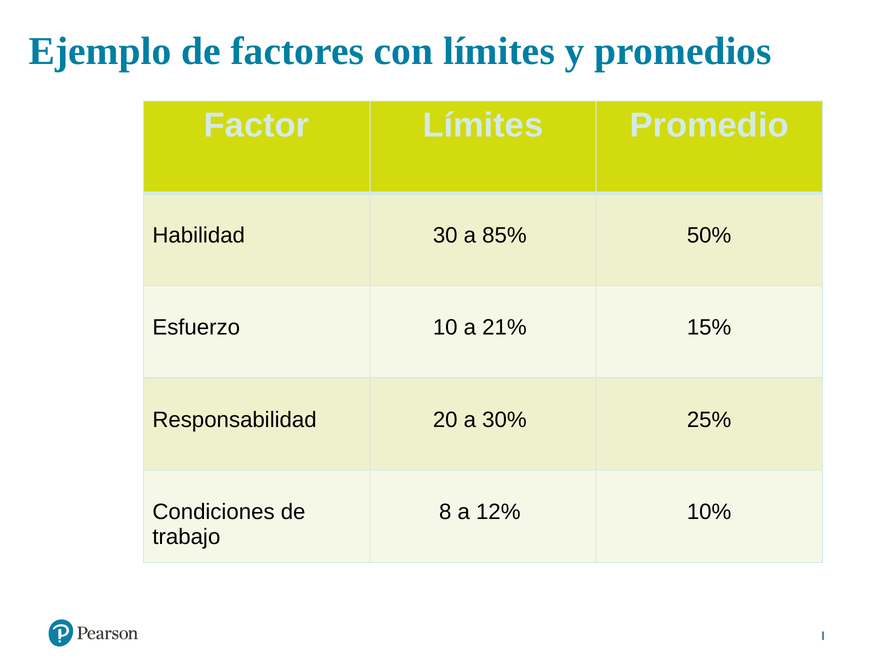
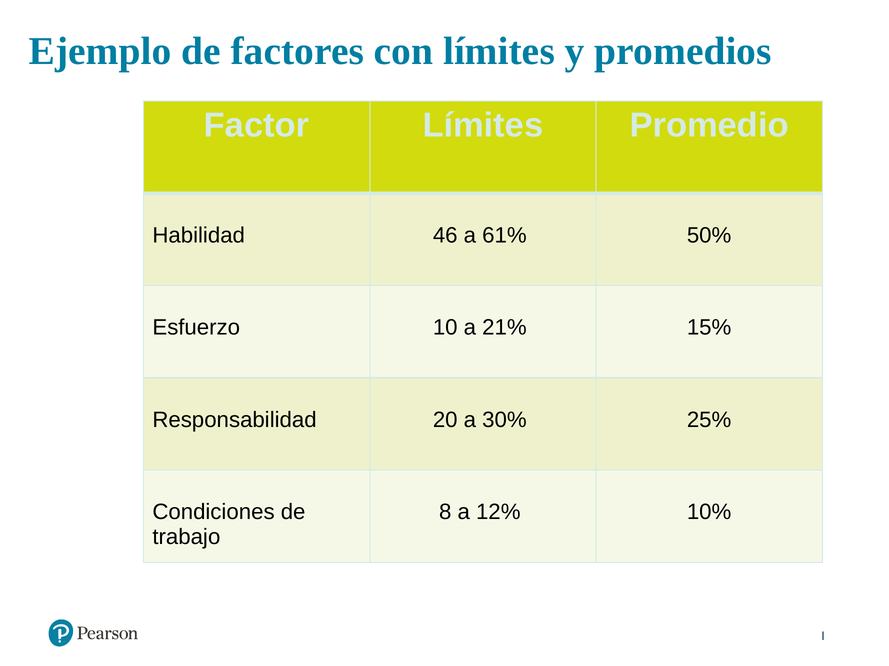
30: 30 -> 46 (445, 236)
85%: 85% -> 61% (504, 236)
